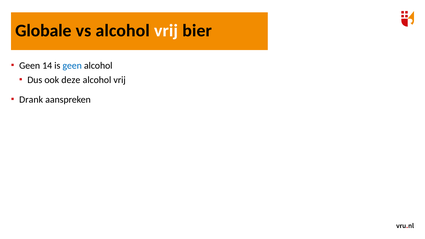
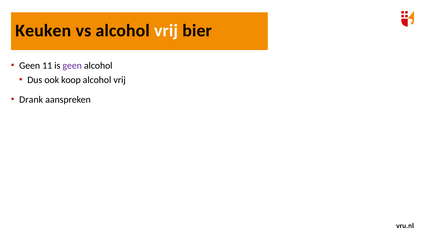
Globale: Globale -> Keuken (43, 31)
14: 14 -> 11 (47, 66)
geen colour: blue -> purple (72, 66)
deze: deze -> koop (71, 80)
